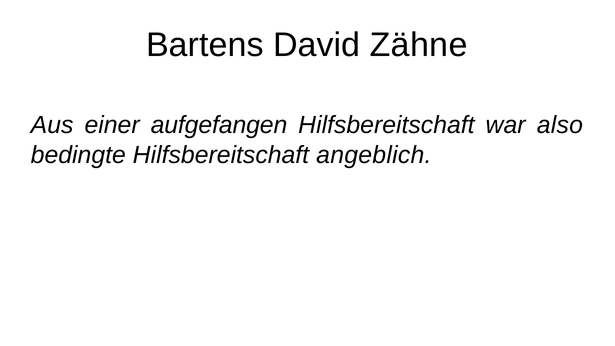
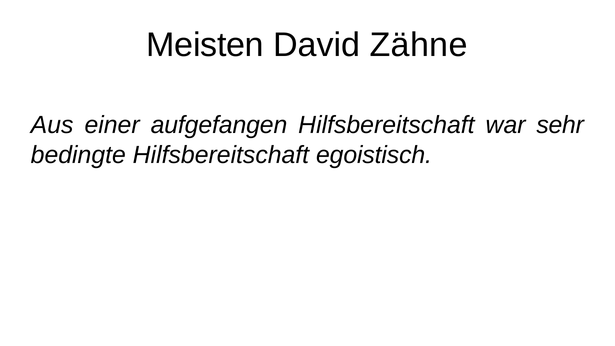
Bartens: Bartens -> Meisten (205, 45)
also: also -> sehr (560, 125)
angeblich: angeblich -> egoistisch (374, 155)
